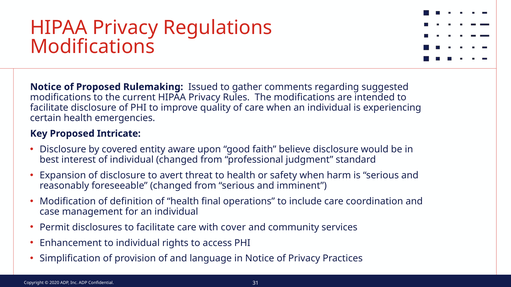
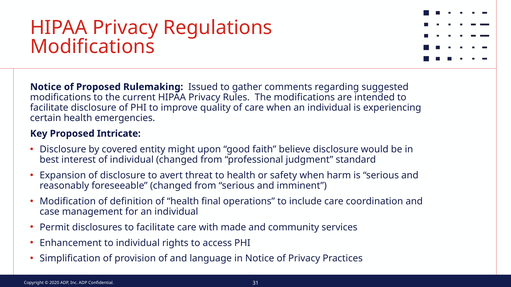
aware: aware -> might (181, 149)
cover: cover -> made (233, 228)
